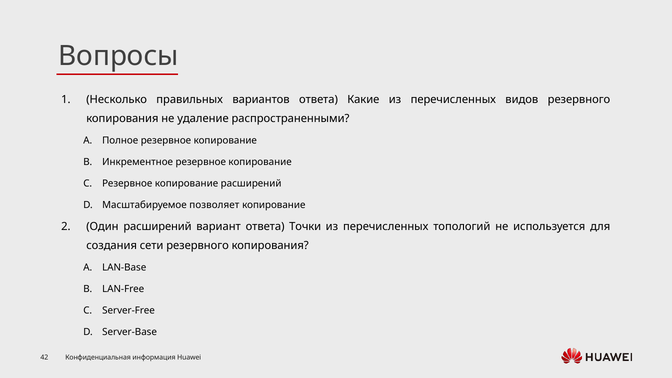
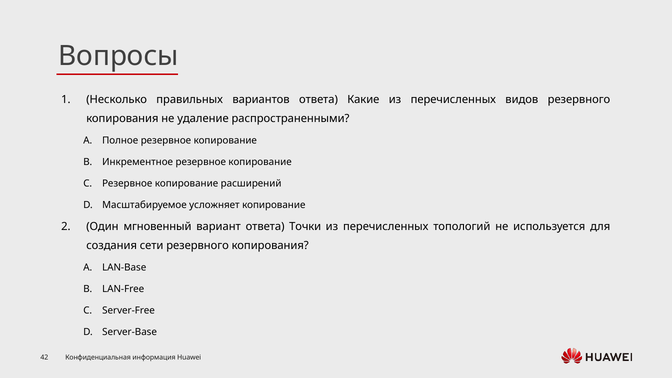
позволяет: позволяет -> усложняет (214, 205)
Один расширений: расширений -> мгновенный (157, 227)
